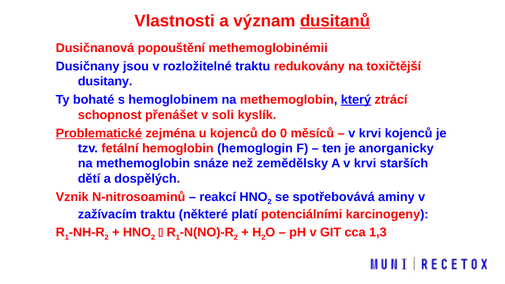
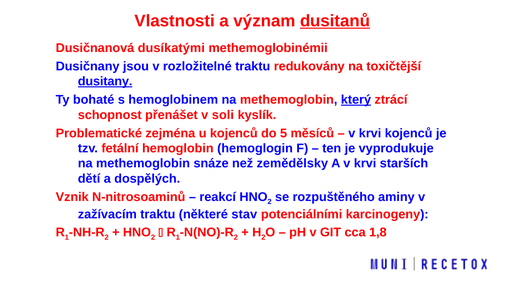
popouštění: popouštění -> dusíkatými (171, 48)
dusitany underline: none -> present (105, 81)
Problematické underline: present -> none (99, 133)
0: 0 -> 5 (284, 133)
anorganicky: anorganicky -> vyprodukuje (396, 148)
spotřebovává: spotřebovává -> rozpuštěného (334, 197)
platí: platí -> stav (244, 214)
1,3: 1,3 -> 1,8 (378, 233)
